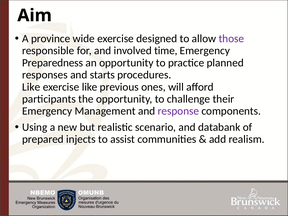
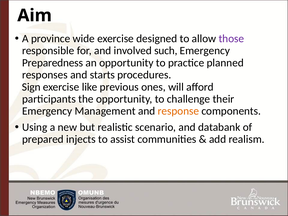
time: time -> such (166, 51)
Like: Like -> Sign (31, 87)
response colour: purple -> orange (178, 111)
